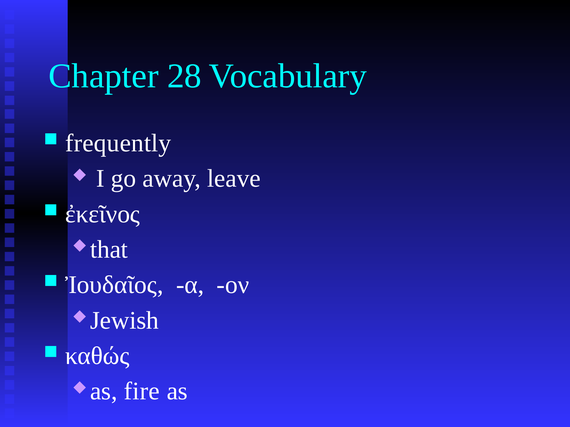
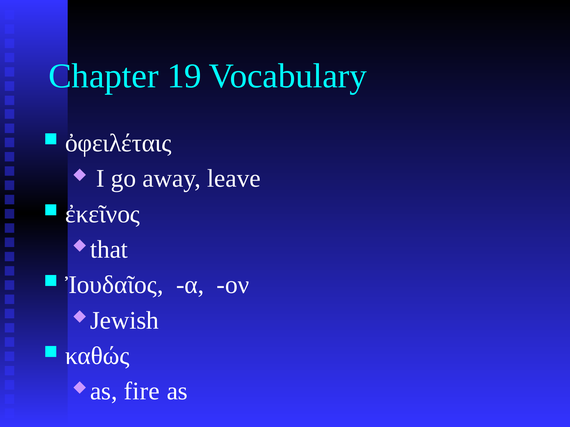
28: 28 -> 19 (184, 76)
frequently: frequently -> ὀφειλέταις (118, 143)
